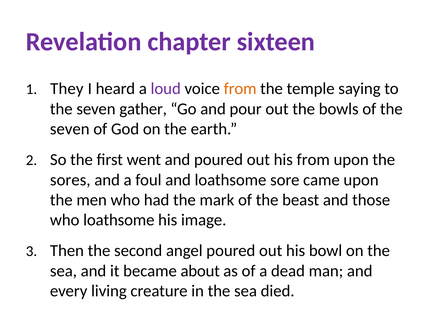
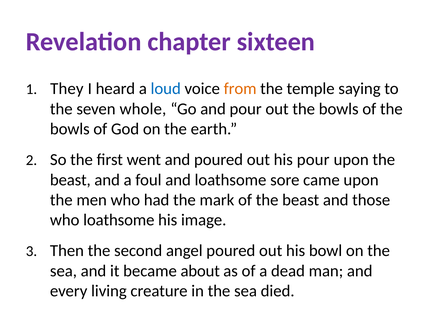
loud colour: purple -> blue (166, 89)
gather: gather -> whole (143, 109)
seven: seven -> bowls (70, 129)
his from: from -> pour (313, 159)
sores: sores -> beast (70, 180)
